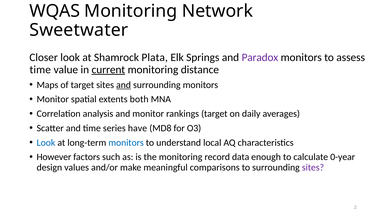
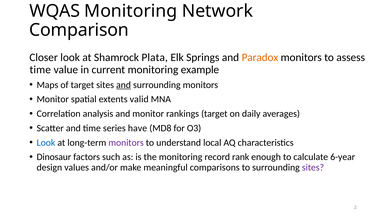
Sweetwater: Sweetwater -> Comparison (79, 30)
Paradox colour: purple -> orange (260, 57)
current underline: present -> none (108, 70)
distance: distance -> example (200, 70)
both: both -> valid (139, 99)
monitors colour: blue -> purple (126, 143)
However: However -> Dinosaur (54, 157)
data: data -> rank (241, 157)
0-year: 0-year -> 6-year (343, 157)
